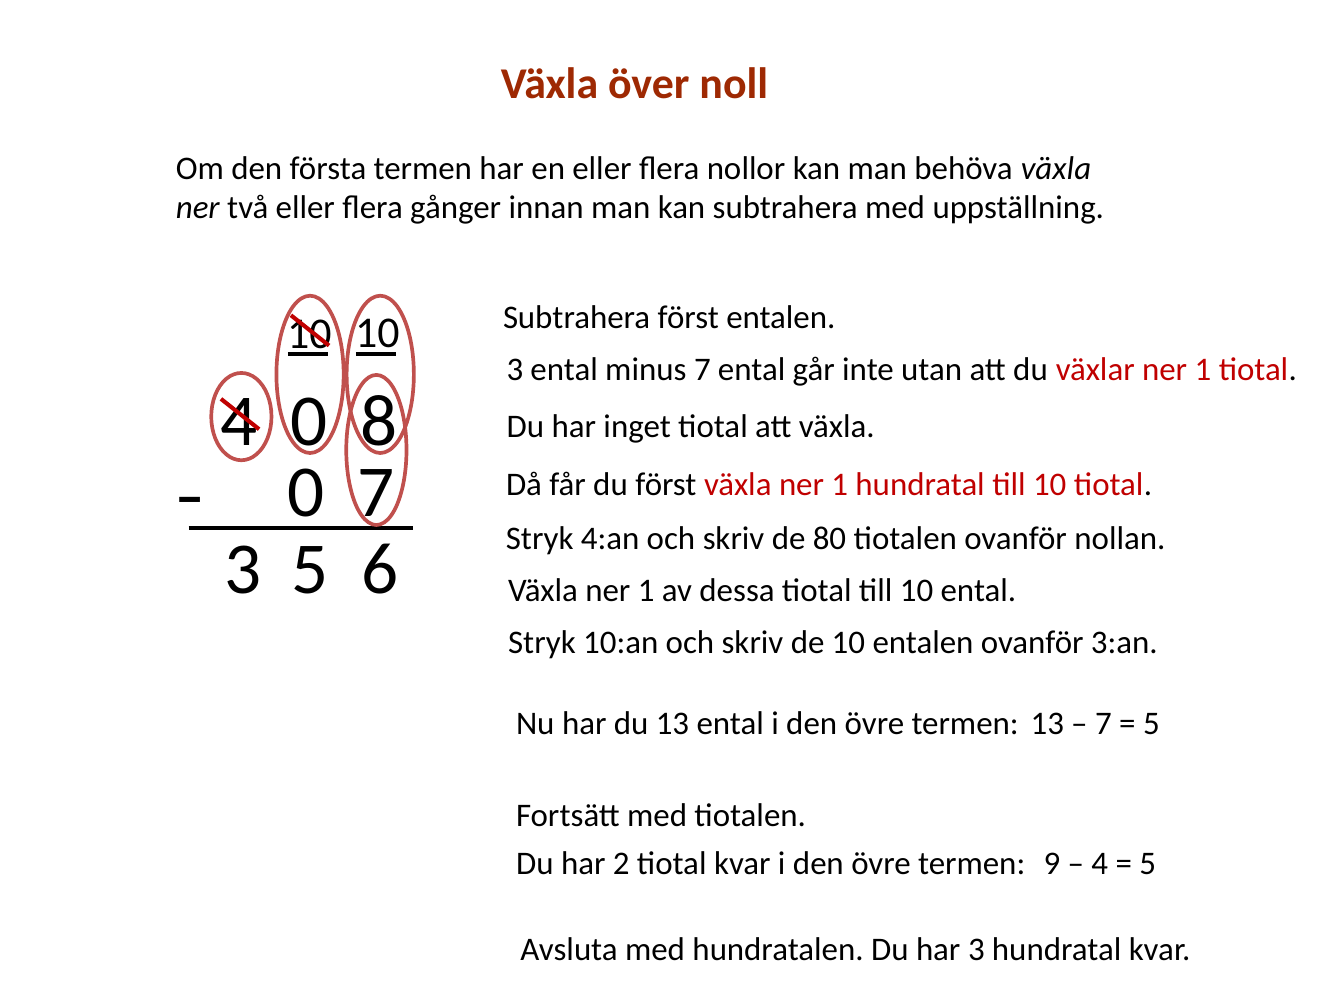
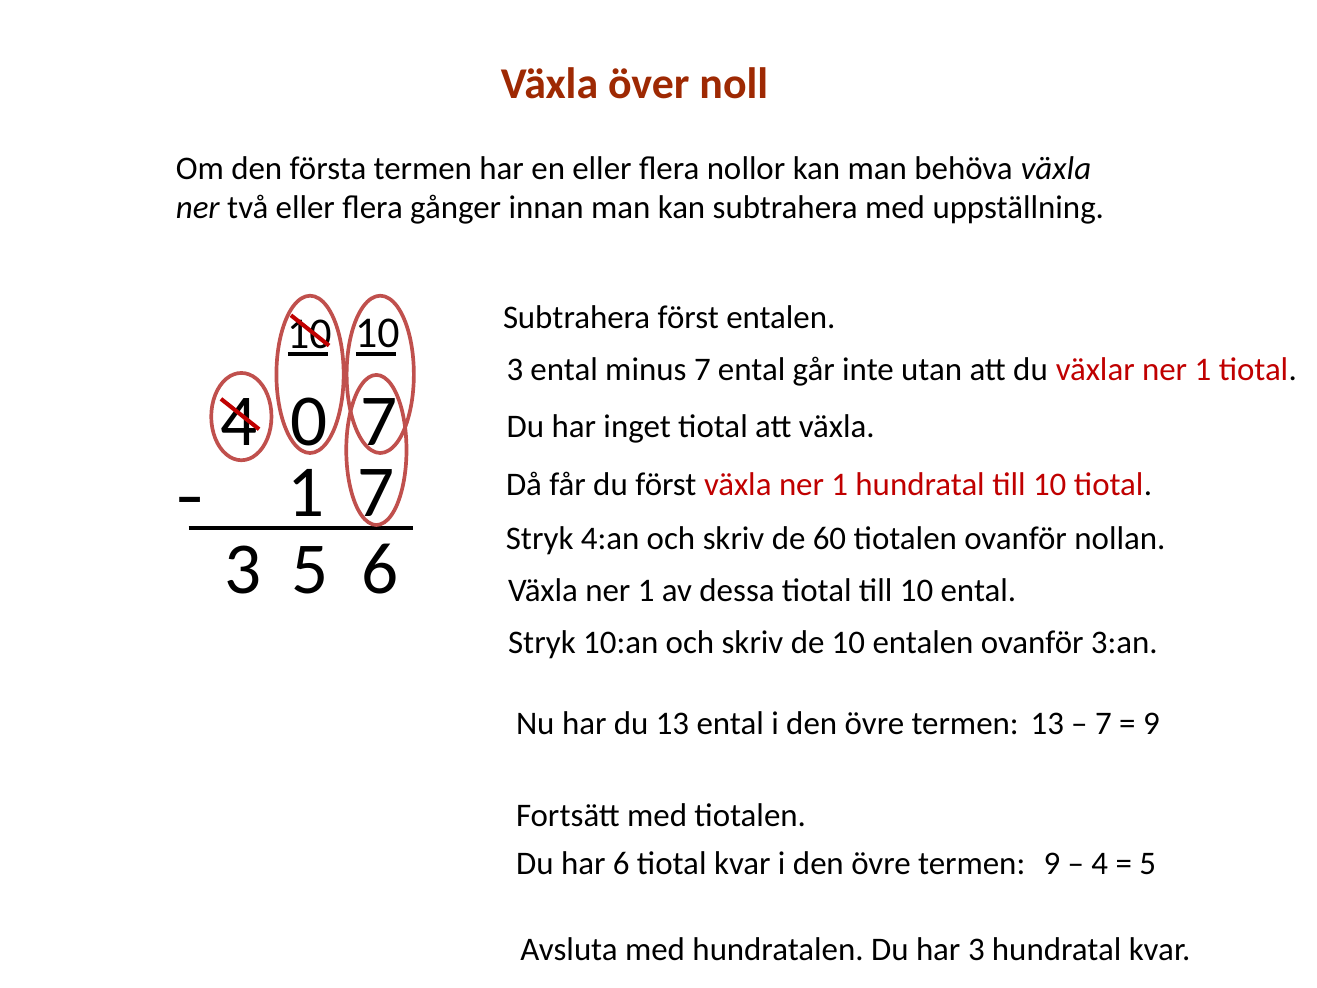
0 8: 8 -> 7 (379, 421)
0: 0 -> 1 (306, 492)
80: 80 -> 60 (829, 539)
5: 5 -> 9 (1151, 723)
har 2: 2 -> 6 (621, 863)
